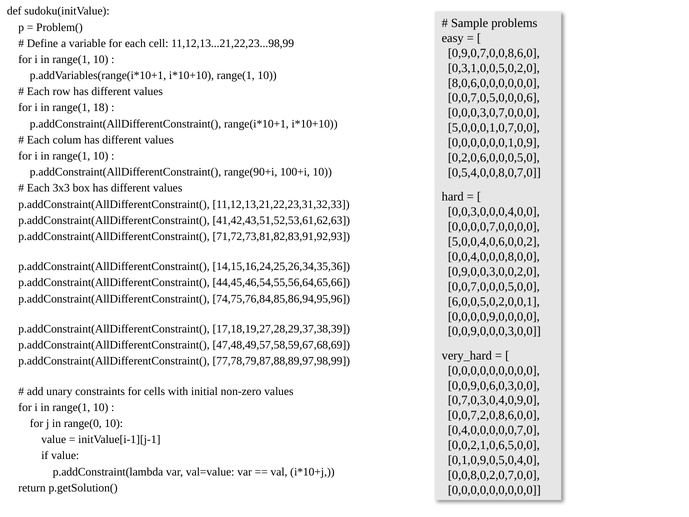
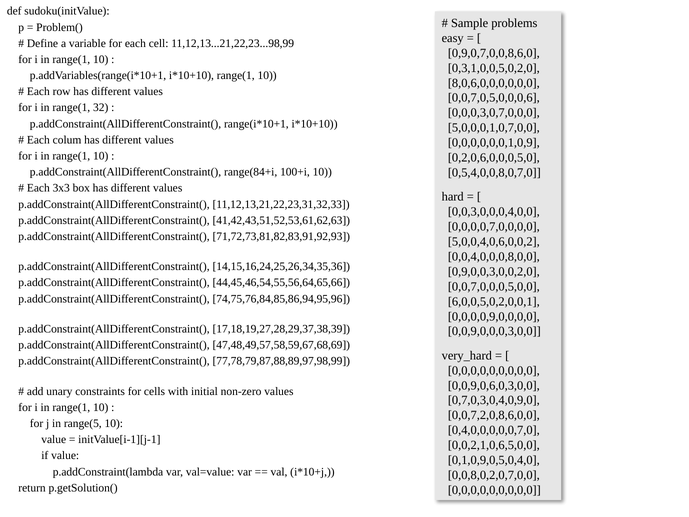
18: 18 -> 32 (101, 108)
range(90+i: range(90+i -> range(84+i (251, 172)
range(0: range(0 -> range(5 (83, 423)
